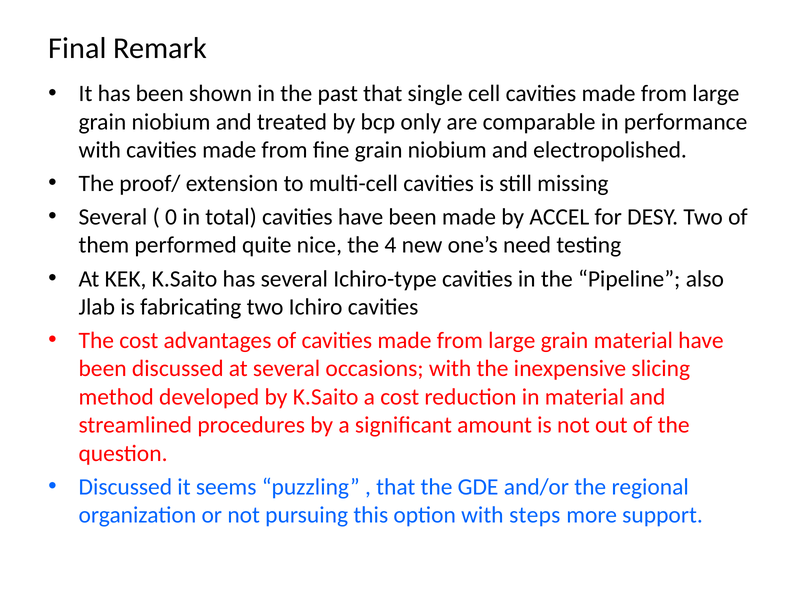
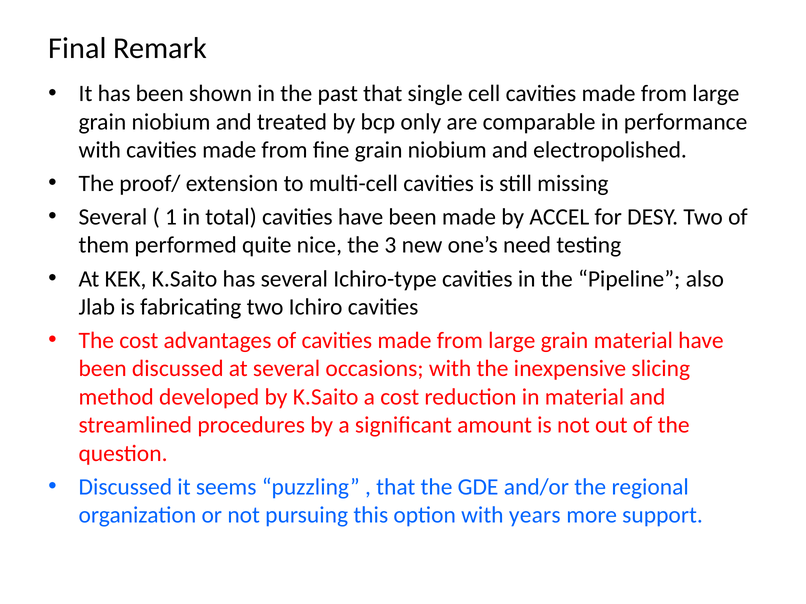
0: 0 -> 1 (171, 217)
4: 4 -> 3 (390, 245)
steps: steps -> years (535, 515)
